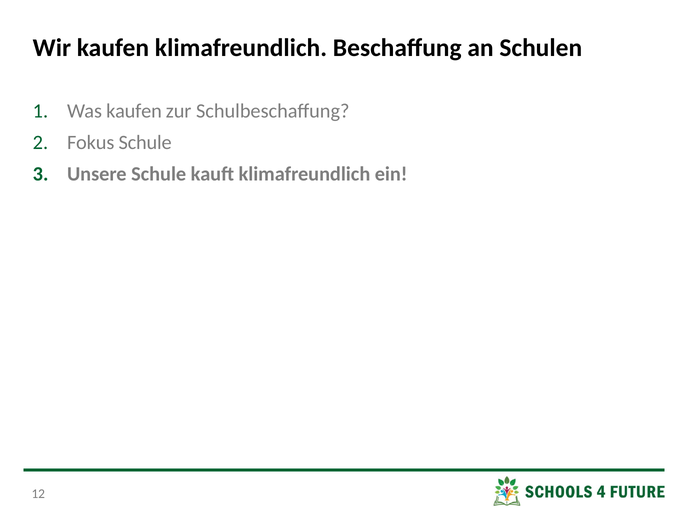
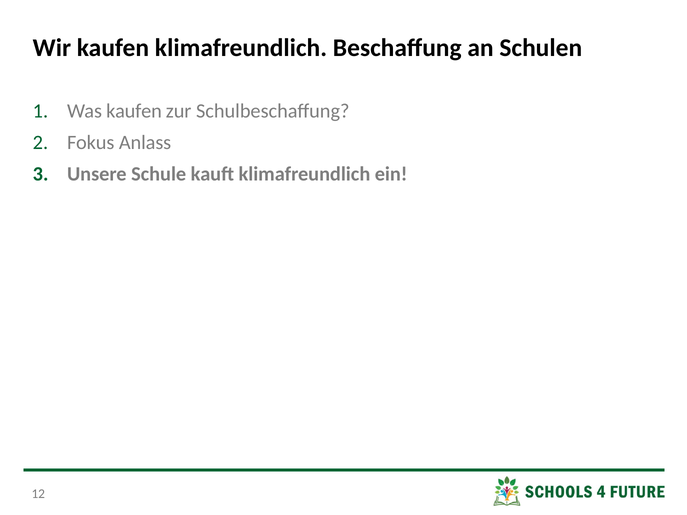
Fokus Schule: Schule -> Anlass (145, 143)
